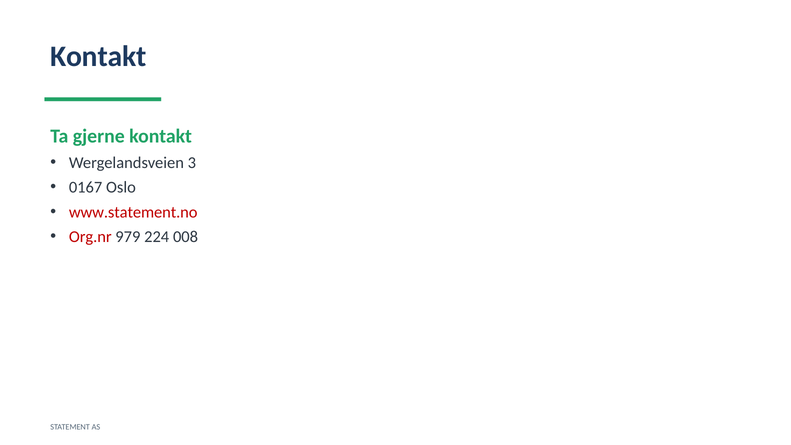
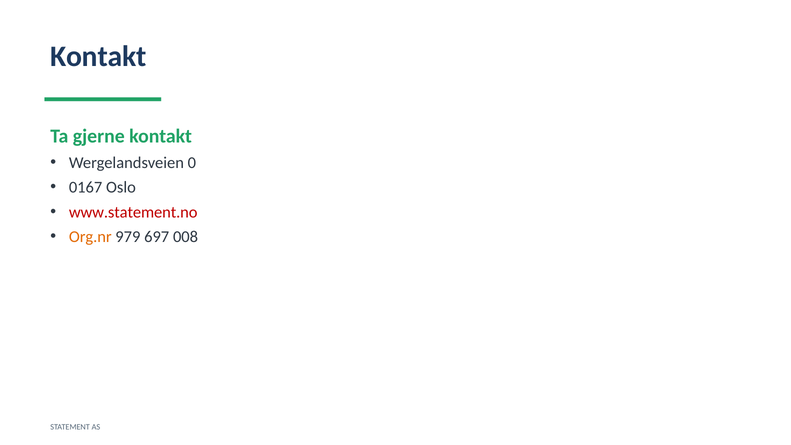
3: 3 -> 0 (192, 163)
Org.nr colour: red -> orange (90, 237)
224: 224 -> 697 (157, 237)
